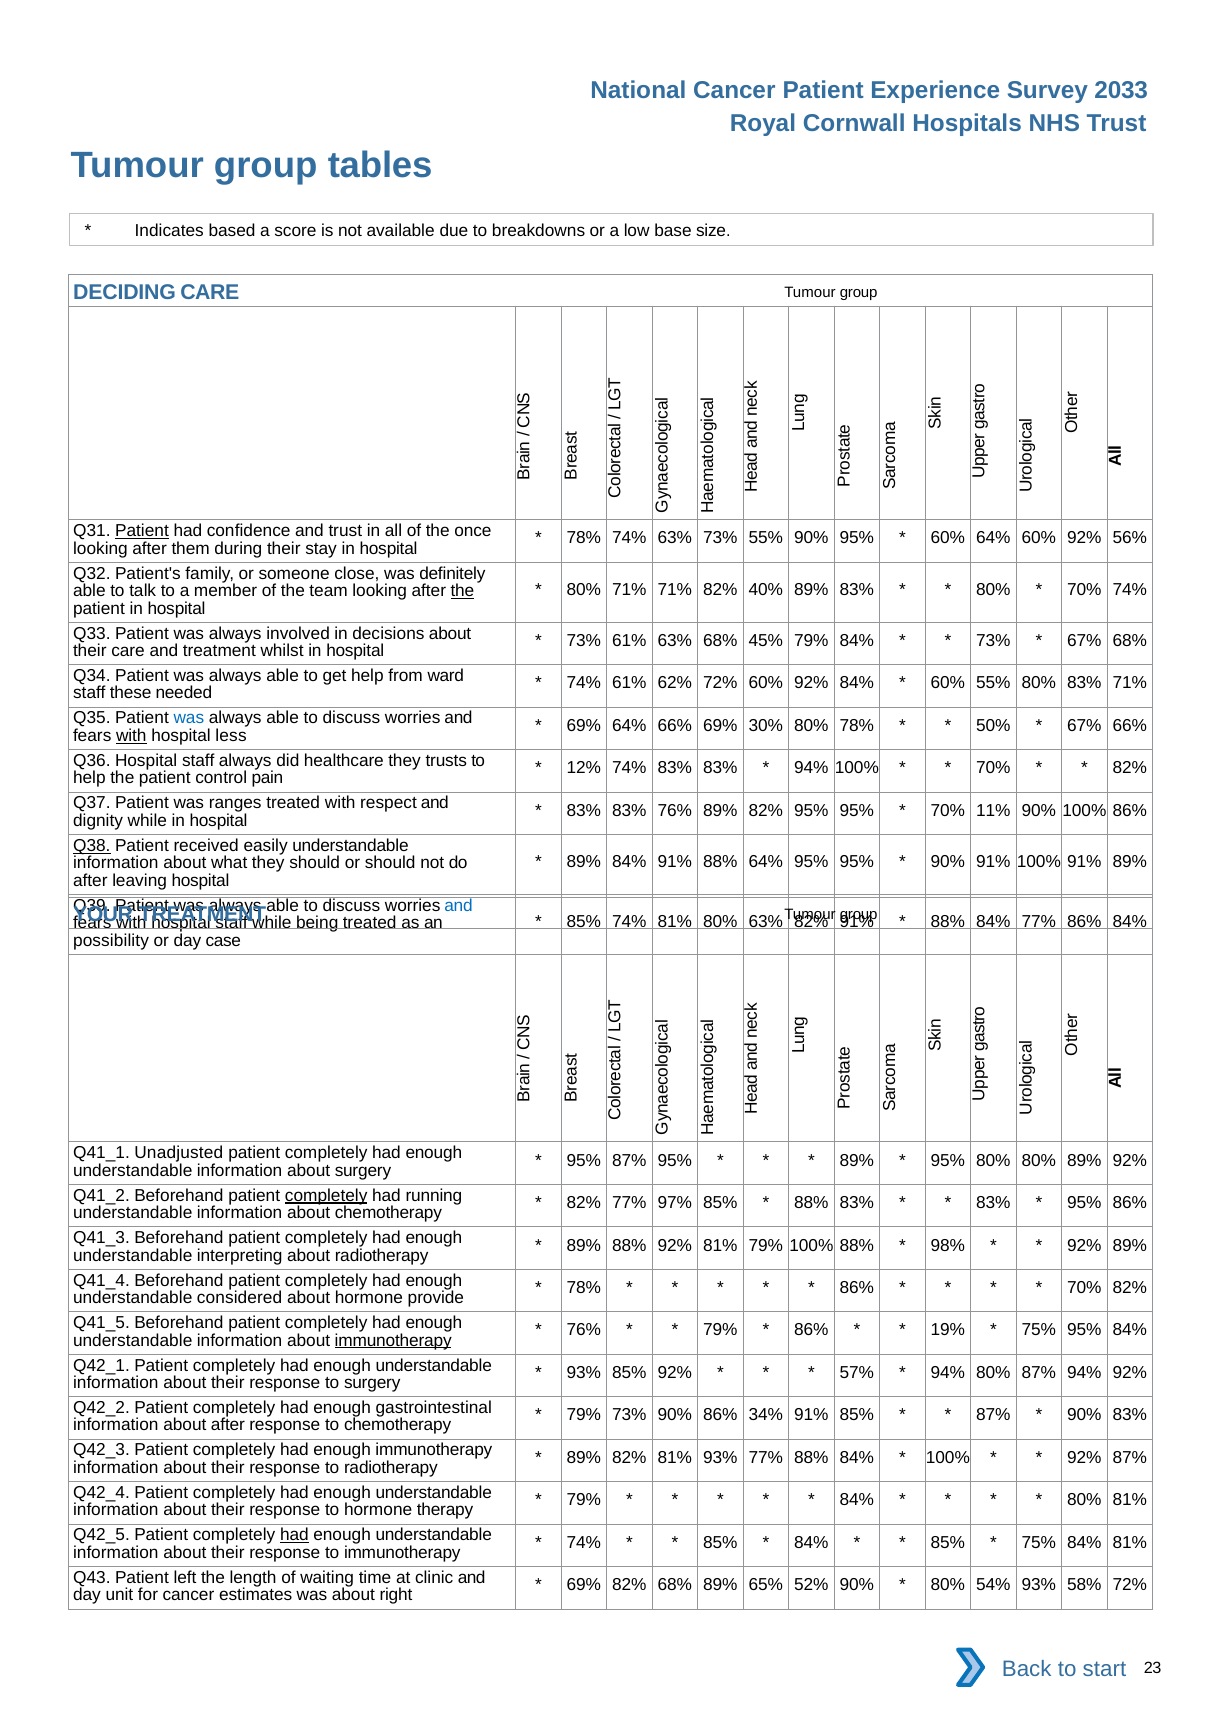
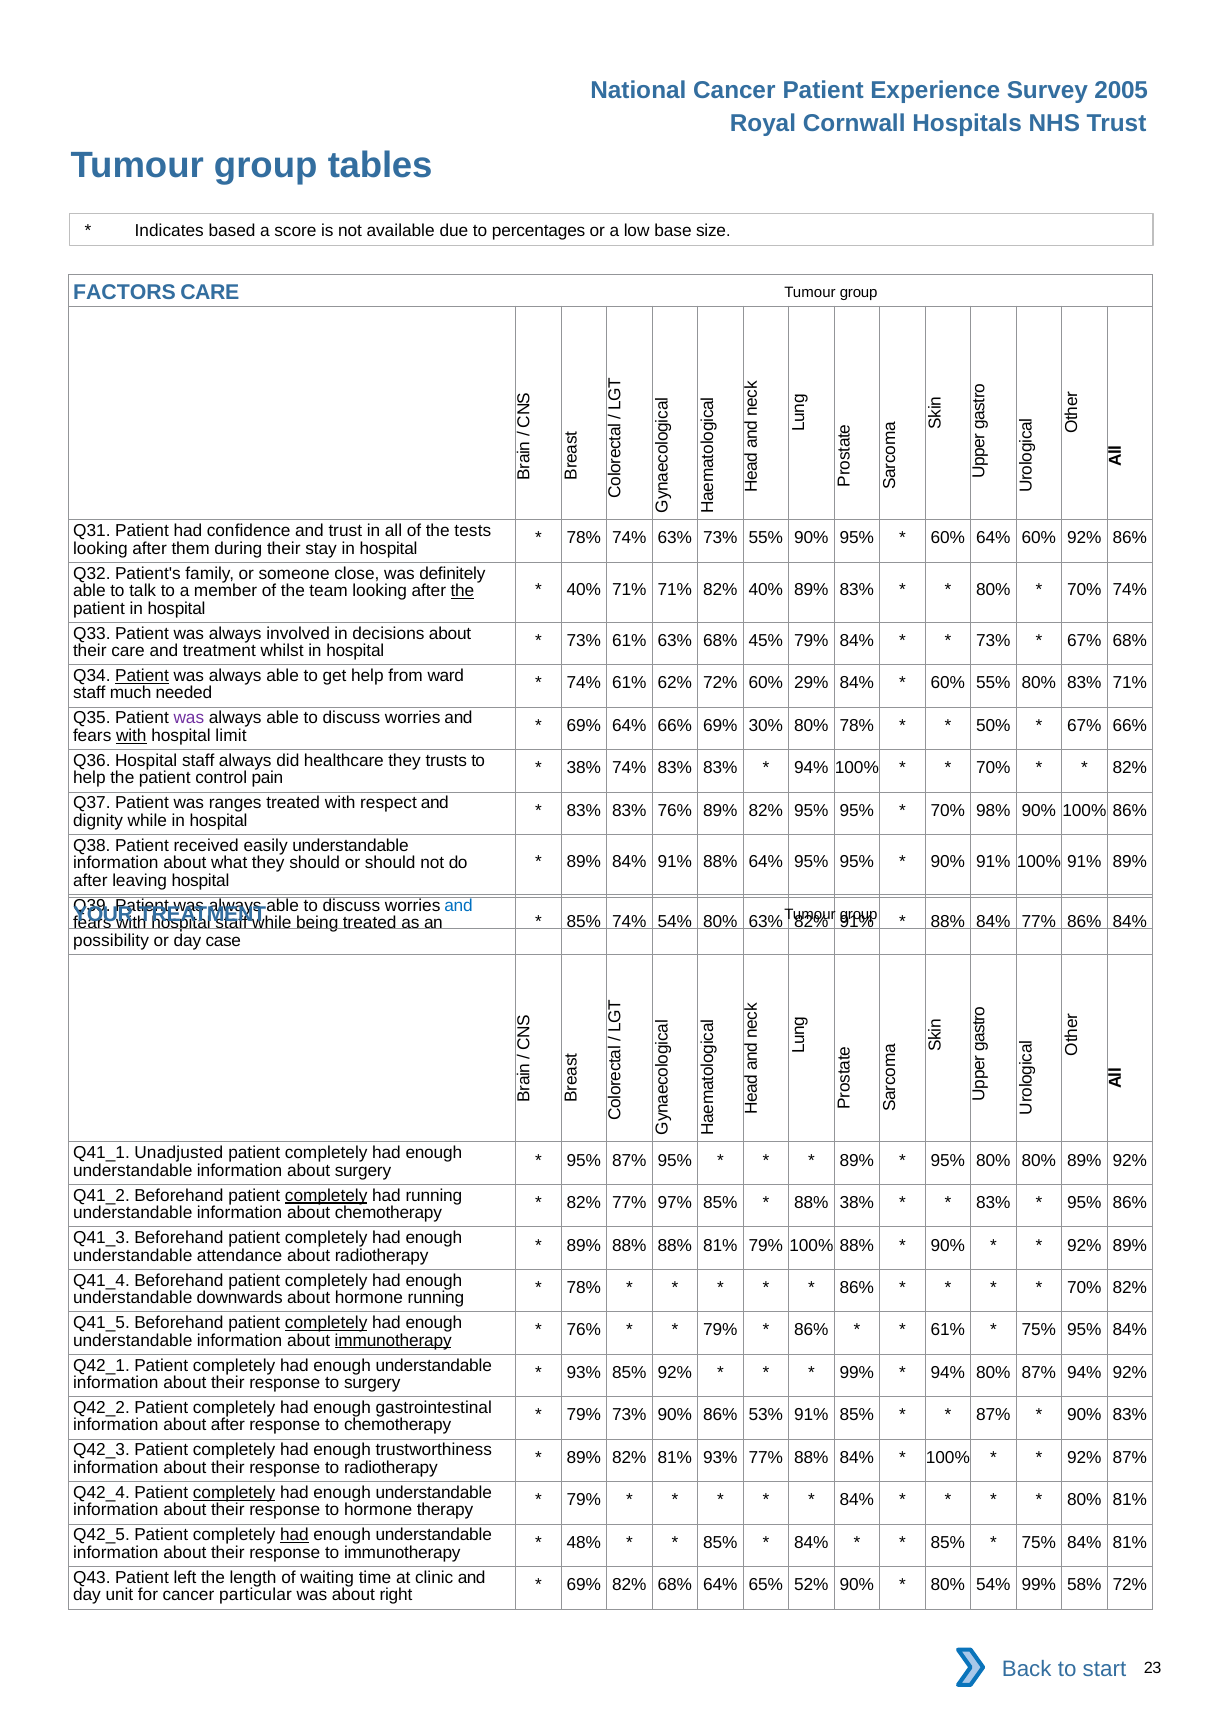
2033: 2033 -> 2005 (1121, 90)
breakdowns: breakdowns -> percentages (539, 231)
DECIDING: DECIDING -> FACTORS (124, 292)
Patient underline: present -> none (142, 531)
once: once -> tests (473, 531)
92% 56%: 56% -> 86% (1130, 538)
80%: 80% -> 40% (584, 589)
Patient underline: none -> present (142, 676)
72% 60% 92%: 92% -> 29% (811, 683)
these: these -> much (131, 693)
was colour: blue -> purple (189, 718)
less: less -> limit (231, 736)
12%: 12% -> 38% (584, 768)
11%: 11% -> 98% (993, 810)
Q38 underline: present -> none (92, 846)
74% 81%: 81% -> 54% (675, 922)
88% 83%: 83% -> 38% (857, 1203)
88% 92%: 92% -> 88% (675, 1245)
98%: 98% -> 90% (948, 1245)
interpreting: interpreting -> attendance (240, 1255)
considered: considered -> downwards (240, 1298)
hormone provide: provide -> running (436, 1298)
completely underline: none -> present (326, 1323)
19%: 19% -> 61% (948, 1330)
57%: 57% -> 99% (857, 1373)
34%: 34% -> 53% (766, 1415)
enough immunotherapy: immunotherapy -> trustworthiness (434, 1450)
completely underline: none -> present (234, 1493)
74%: 74% -> 48% (584, 1542)
68% 89%: 89% -> 64% (720, 1585)
54% 93%: 93% -> 99% (1039, 1585)
estimates: estimates -> particular (256, 1595)
